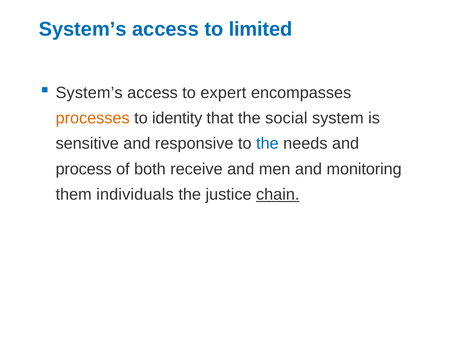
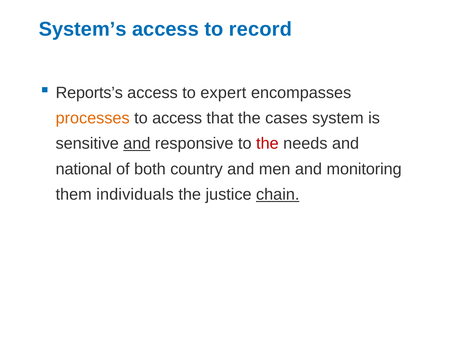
limited: limited -> record (260, 29)
System’s: System’s -> Reports’s (89, 93)
to identity: identity -> access (177, 118)
social: social -> cases (286, 118)
and underline: none -> present (137, 143)
the colour: blue -> red (267, 143)
process: process -> national (84, 169)
receive: receive -> country (197, 169)
